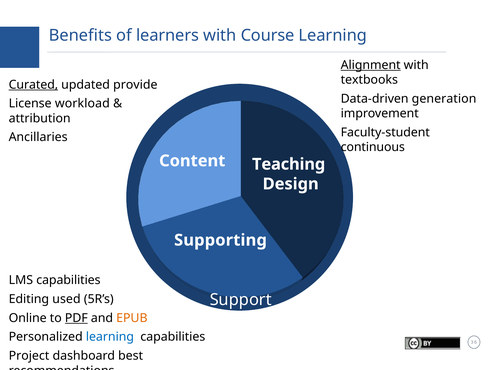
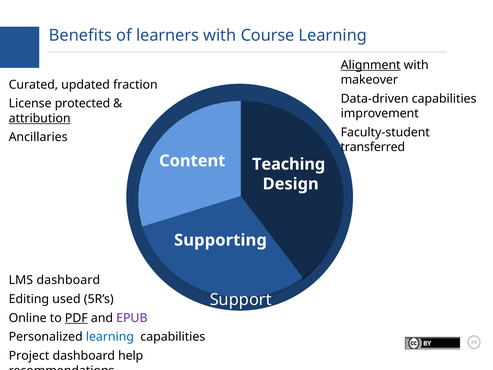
textbooks: textbooks -> makeover (369, 80)
Curated underline: present -> none (33, 85)
provide: provide -> fraction (135, 85)
Data-driven generation: generation -> capabilities (444, 99)
workload: workload -> protected (82, 103)
attribution underline: none -> present (40, 118)
continuous: continuous -> transferred (373, 147)
LMS capabilities: capabilities -> dashboard (68, 280)
EPUB colour: orange -> purple (132, 318)
best: best -> help (131, 356)
